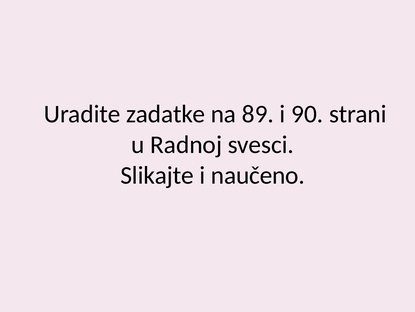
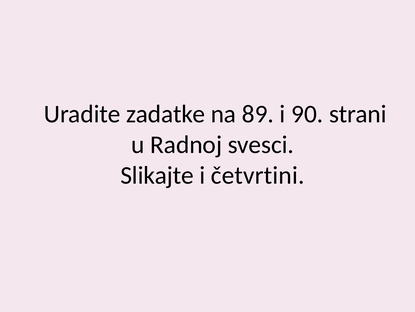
naučeno: naučeno -> četvrtini (258, 175)
